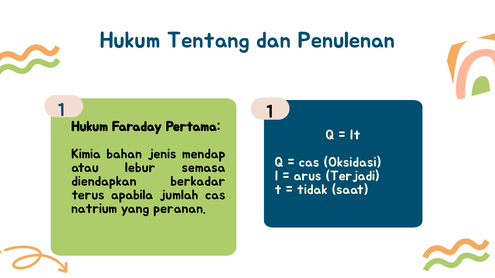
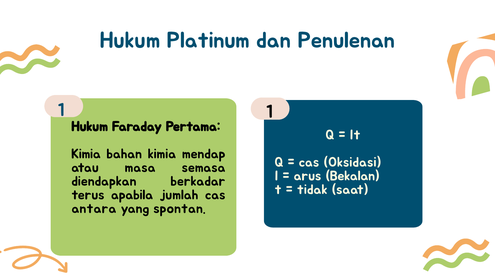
Tentang: Tentang -> Platinum (208, 41)
bahan jenis: jenis -> kimia (162, 154)
lebur: lebur -> masa (140, 168)
Terjadi: Terjadi -> Bekalan (353, 176)
natrium: natrium -> antara (94, 209)
peranan: peranan -> spontan (180, 209)
